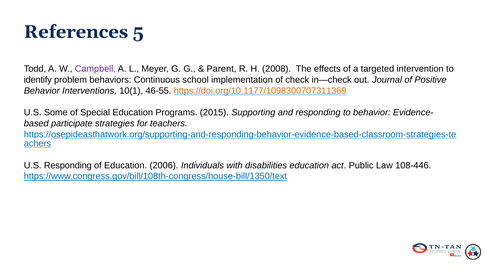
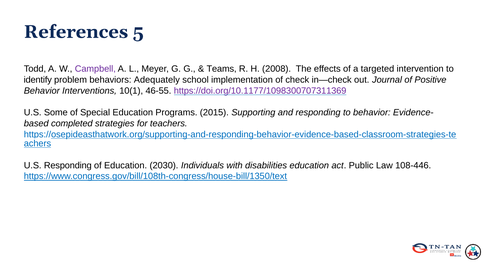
Parent: Parent -> Teams (222, 69)
Continuous: Continuous -> Adequately (157, 80)
https://doi.org/10.1177/1098300707311369 colour: orange -> purple (260, 91)
participate: participate -> completed (72, 123)
2006: 2006 -> 2030 (164, 165)
